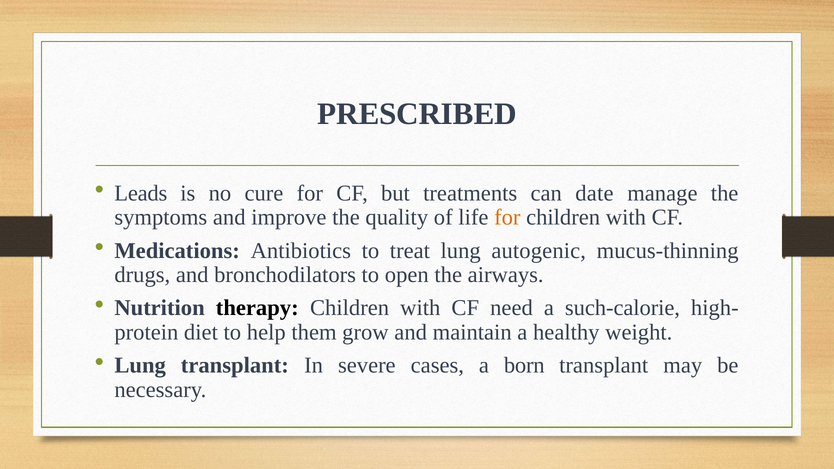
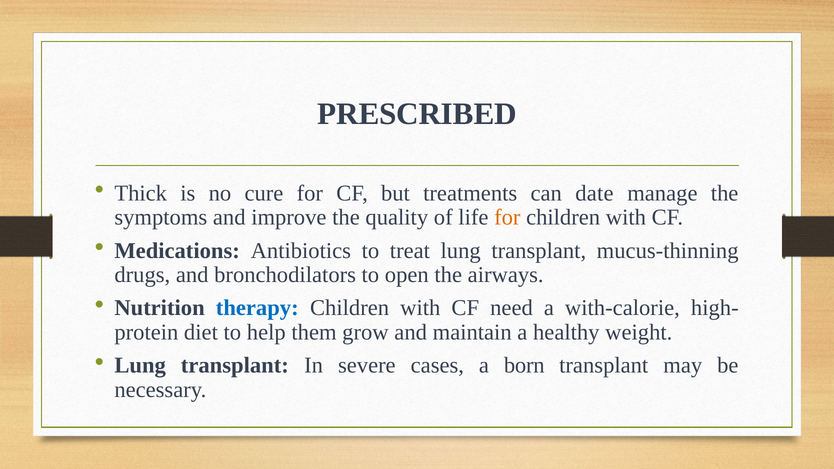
Leads: Leads -> Thick (141, 193)
treat lung autogenic: autogenic -> transplant (539, 251)
therapy colour: black -> blue (257, 308)
such-calorie: such-calorie -> with-calorie (622, 308)
